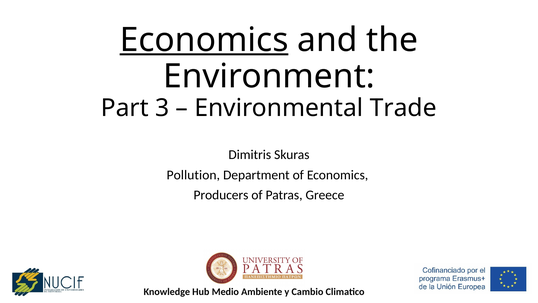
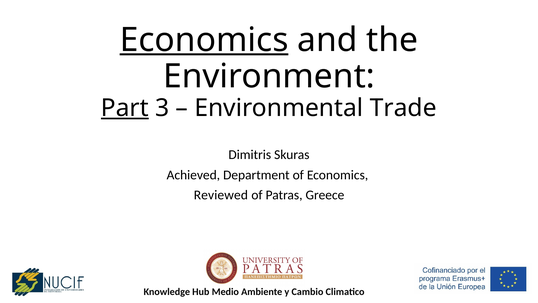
Part underline: none -> present (125, 108)
Pollution: Pollution -> Achieved (193, 175)
Producers: Producers -> Reviewed (221, 195)
